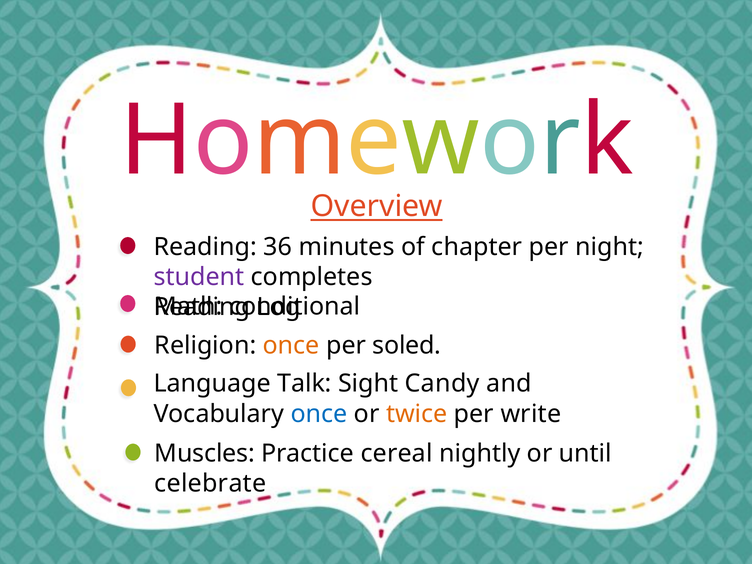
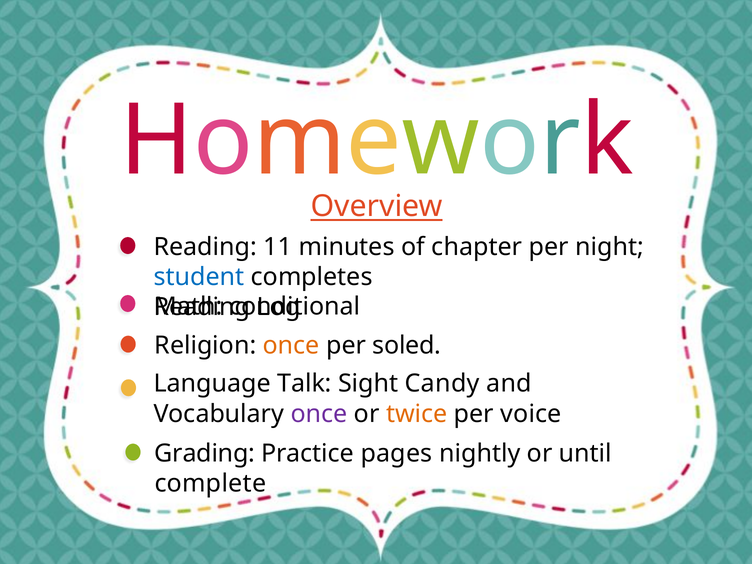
36: 36 -> 11 (278, 247)
student colour: purple -> blue (199, 277)
once colour: blue -> purple (319, 414)
write: write -> voice (531, 414)
Muscles: Muscles -> Grading (205, 454)
cereal: cereal -> pages (397, 454)
celebrate: celebrate -> complete (210, 484)
